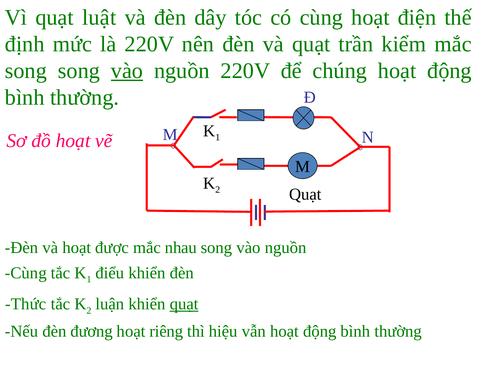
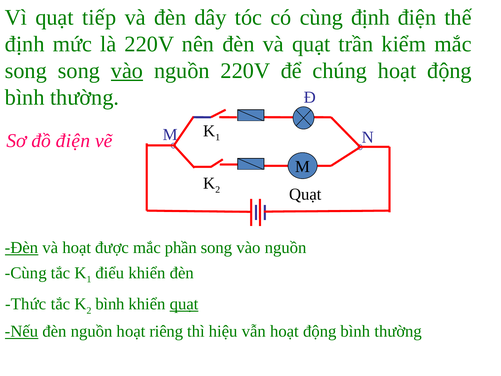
luật: luật -> tiếp (99, 17)
cùng hoạt: hoạt -> định (370, 17)
đồ hoạt: hoạt -> điện (73, 141)
Đèn underline: none -> present (22, 247)
nhau: nhau -> phần (181, 247)
luận: luận -> bình (110, 304)
Nếu underline: none -> present (22, 331)
đèn đương: đương -> nguồn (92, 331)
